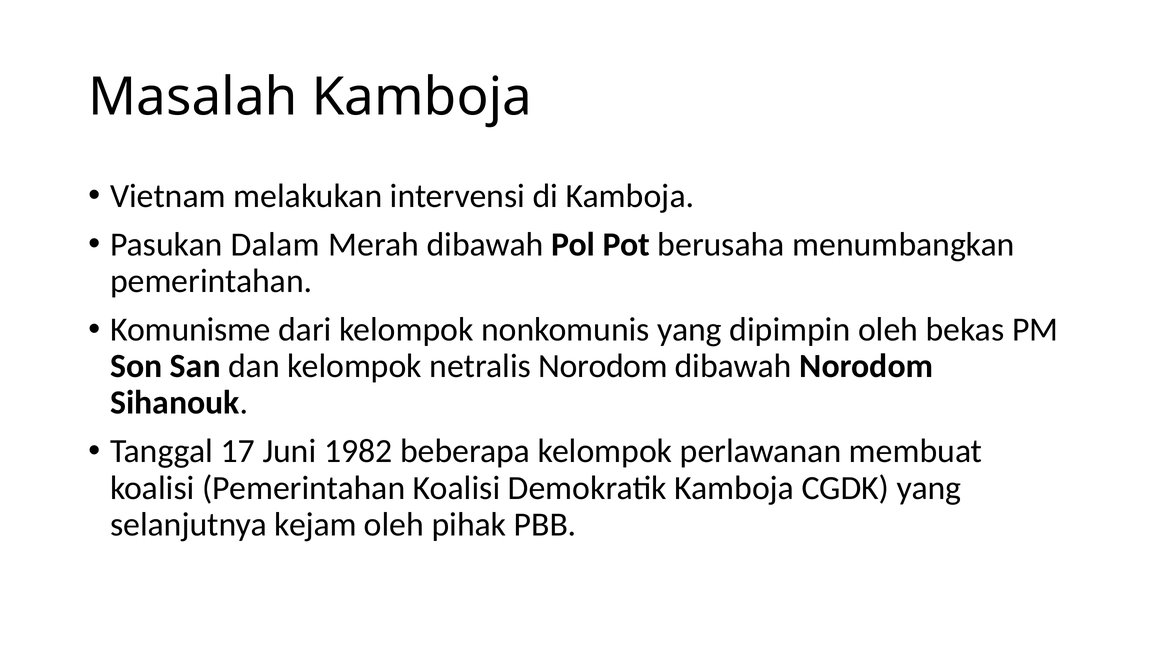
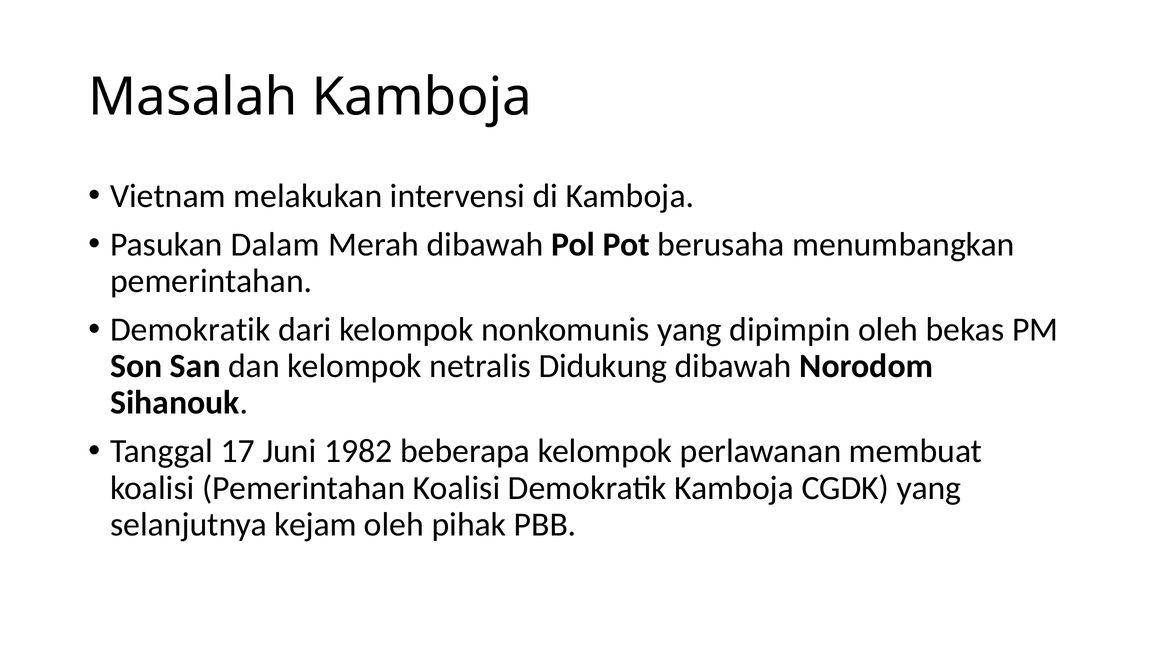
Komunisme: Komunisme -> Demokratik (190, 330)
netralis Norodom: Norodom -> Didukung (603, 366)
